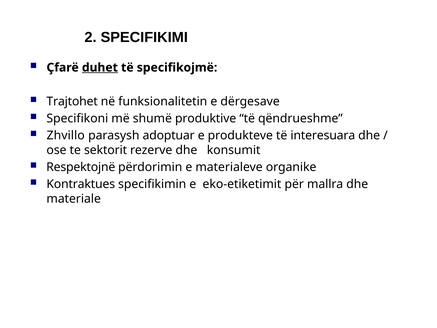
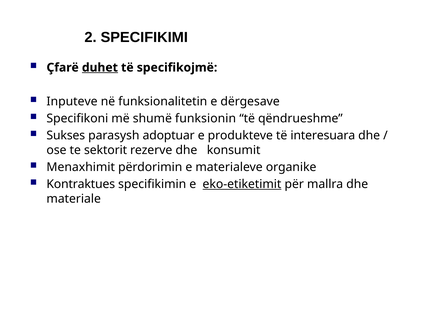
Trajtohet: Trajtohet -> Inputeve (72, 101)
produktive: produktive -> funksionin (206, 118)
Zhvillo: Zhvillo -> Sukses (66, 135)
Respektojnë: Respektojnë -> Menaxhimit (81, 167)
eko-etiketimit underline: none -> present (242, 184)
